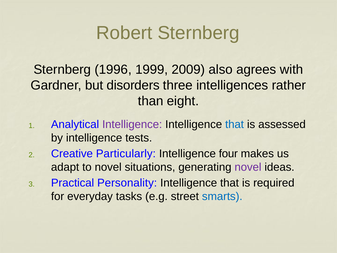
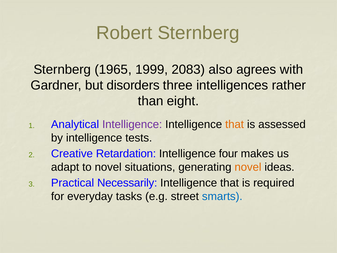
1996: 1996 -> 1965 (113, 69)
2009: 2009 -> 2083 (188, 69)
that colour: blue -> orange (235, 124)
Particularly: Particularly -> Retardation (126, 154)
novel colour: purple -> orange (248, 167)
Personality: Personality -> Necessarily (127, 183)
